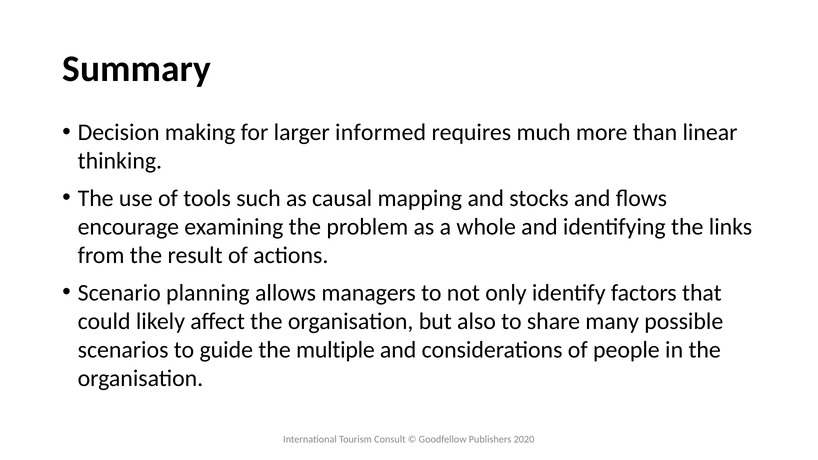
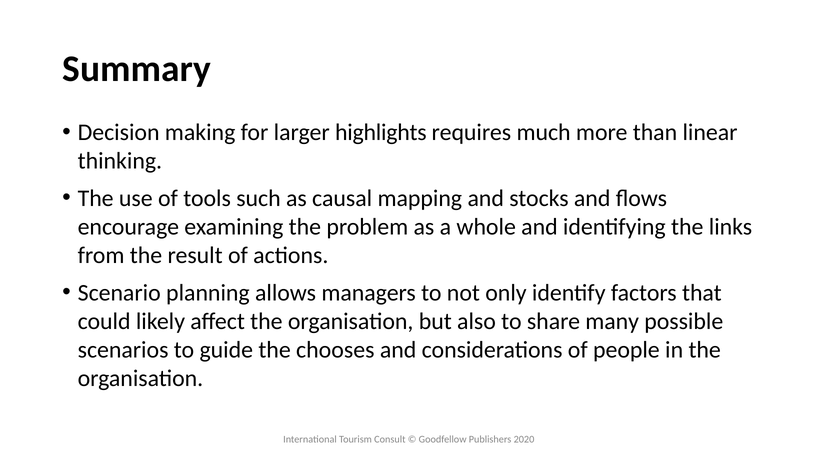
informed: informed -> highlights (381, 132)
multiple: multiple -> chooses (335, 350)
